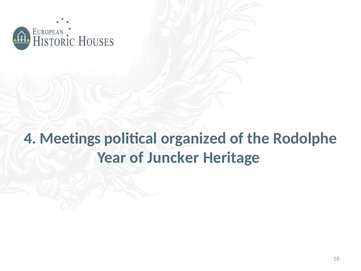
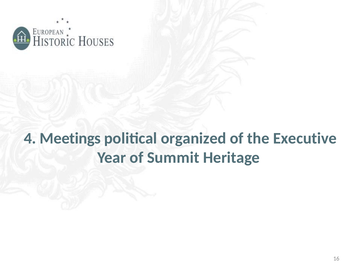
Rodolphe: Rodolphe -> Executive (305, 138)
Juncker: Juncker -> Summit (173, 157)
